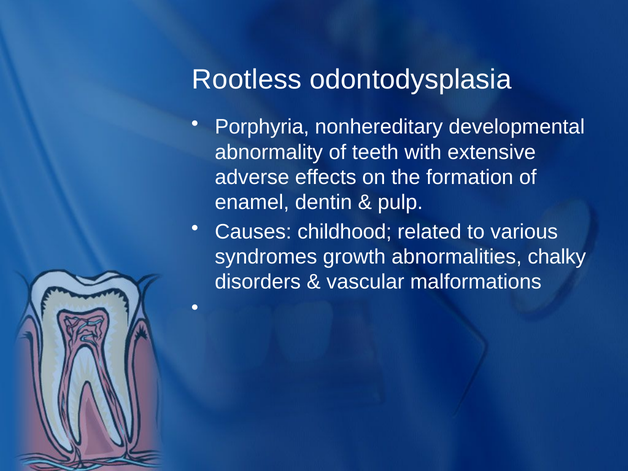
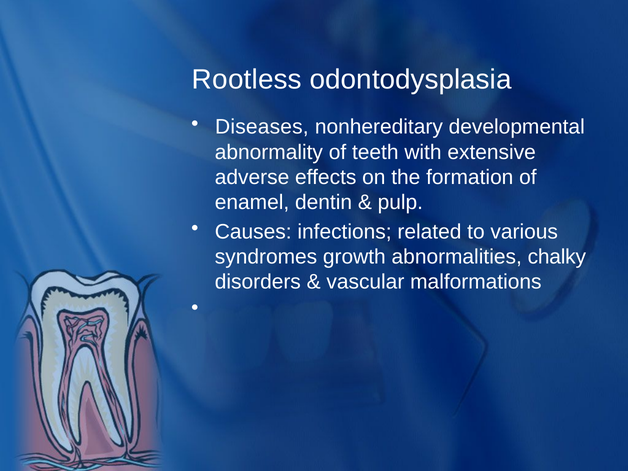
Porphyria: Porphyria -> Diseases (262, 127)
childhood: childhood -> infections (345, 232)
